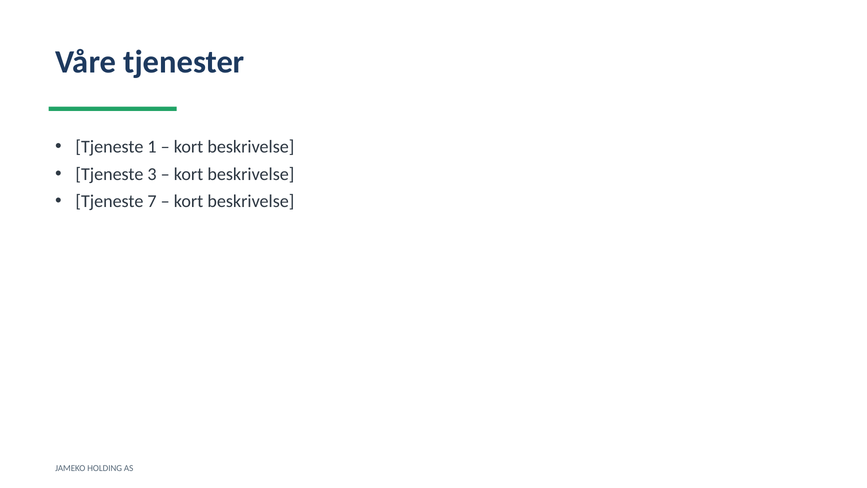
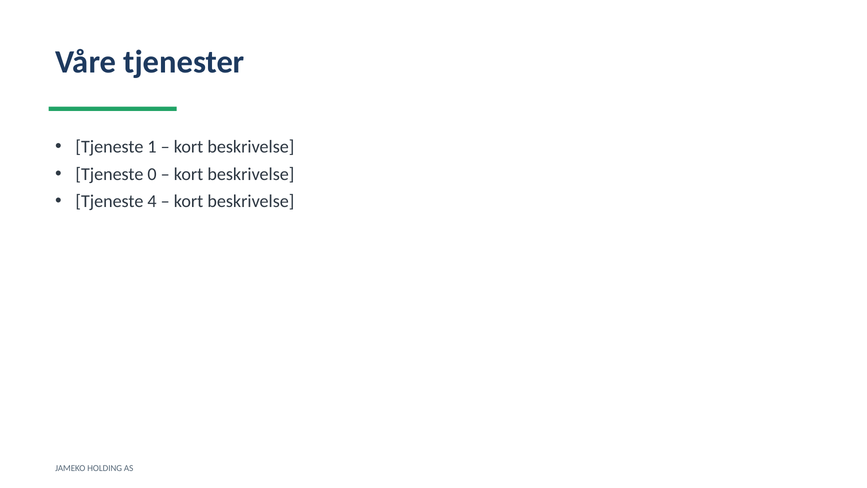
3: 3 -> 0 (152, 174)
7: 7 -> 4 (152, 201)
